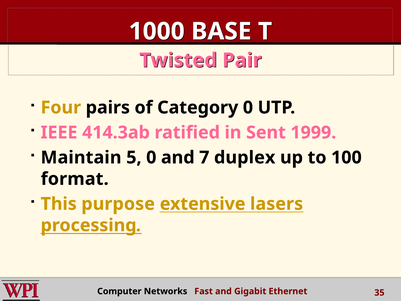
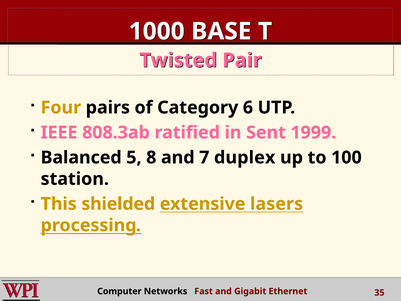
Category 0: 0 -> 6 (248, 107)
414.3ab: 414.3ab -> 808.3ab (116, 132)
Maintain: Maintain -> Balanced (81, 157)
5 0: 0 -> 8 (151, 157)
format: format -> station (75, 179)
purpose: purpose -> shielded (118, 204)
